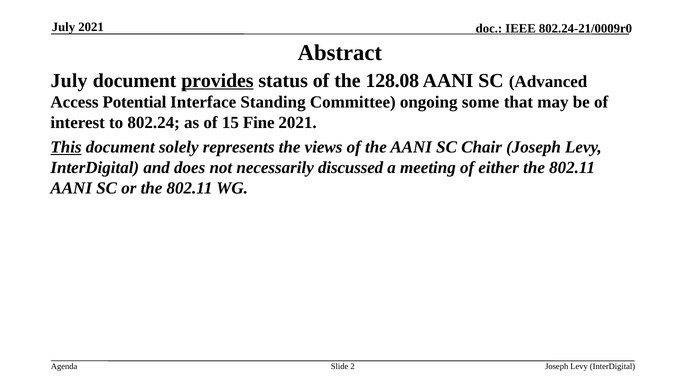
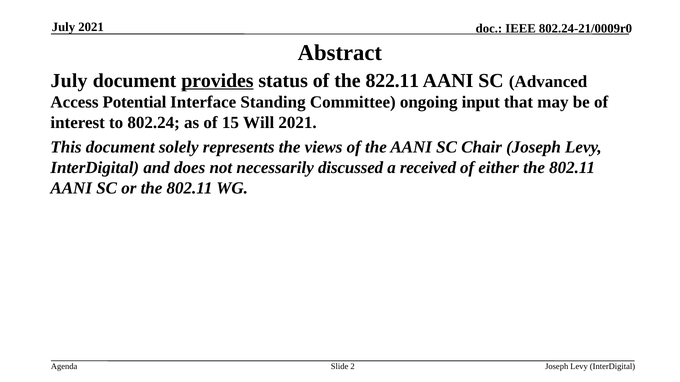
128.08: 128.08 -> 822.11 (392, 81)
some: some -> input (481, 103)
Fine: Fine -> Will (259, 123)
This underline: present -> none (66, 148)
meeting: meeting -> received (428, 168)
